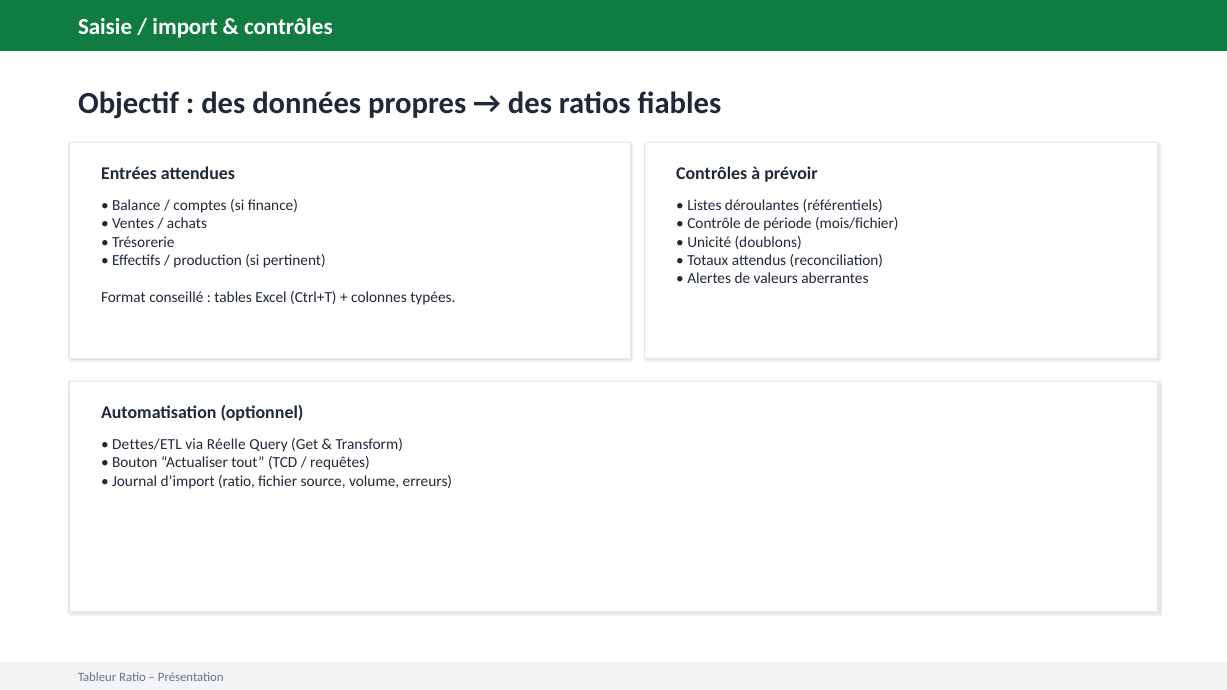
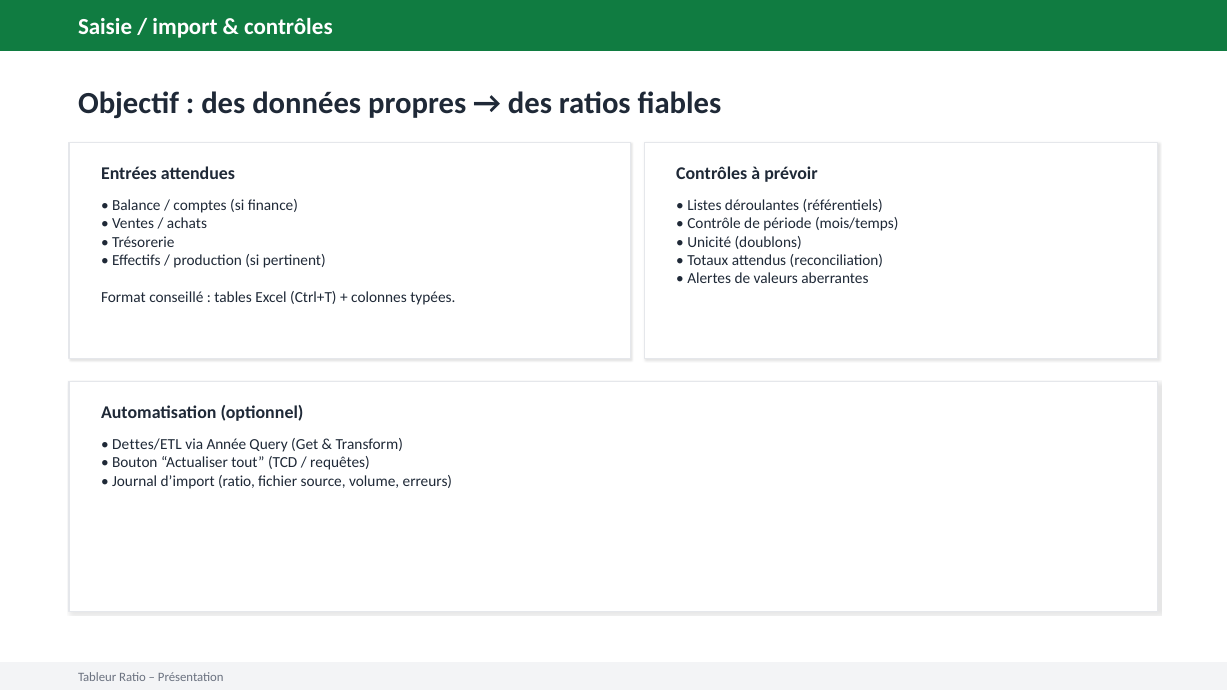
mois/fichier: mois/fichier -> mois/temps (857, 224)
Réelle: Réelle -> Année (226, 445)
